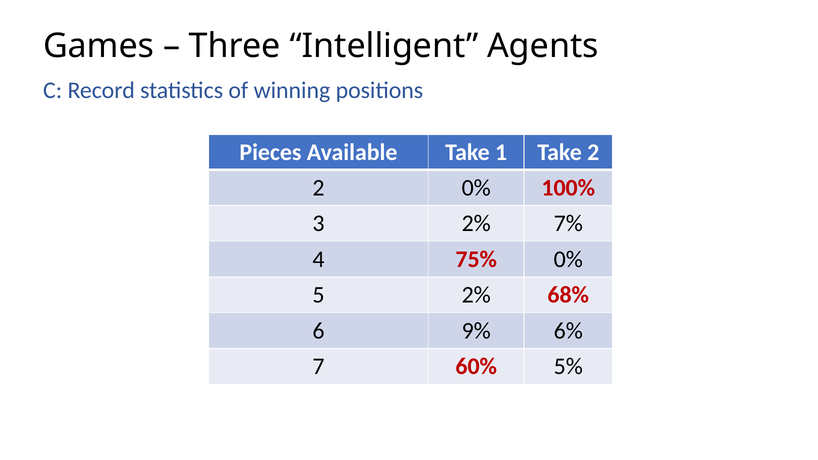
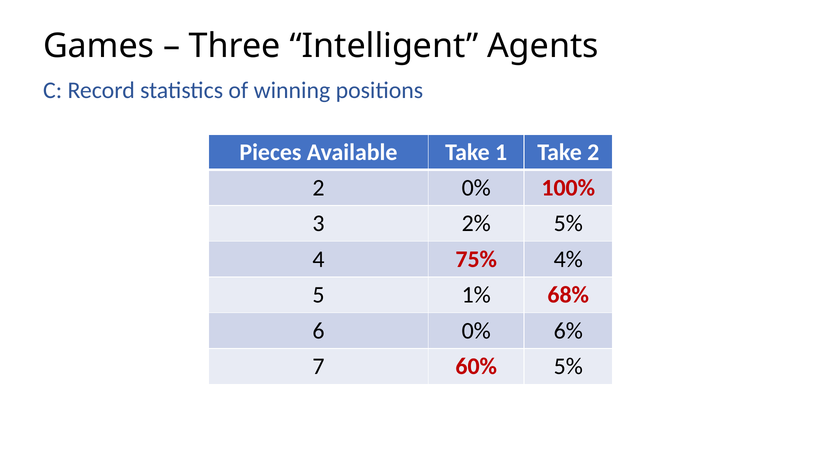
7%: 7% -> 5% (568, 223)
0%: 0% -> 4% (568, 259)
2%: 2% -> 1% (476, 295)
9%: 9% -> 0% (476, 331)
